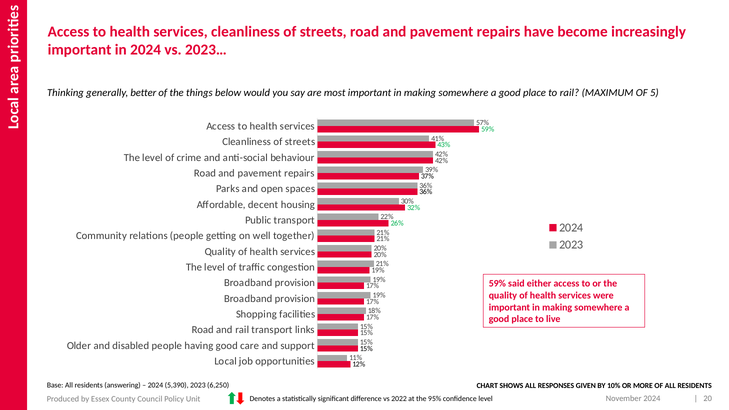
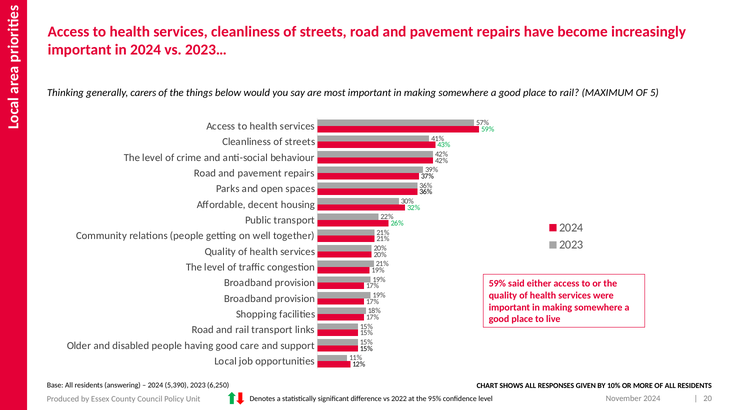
better: better -> carers (143, 93)
